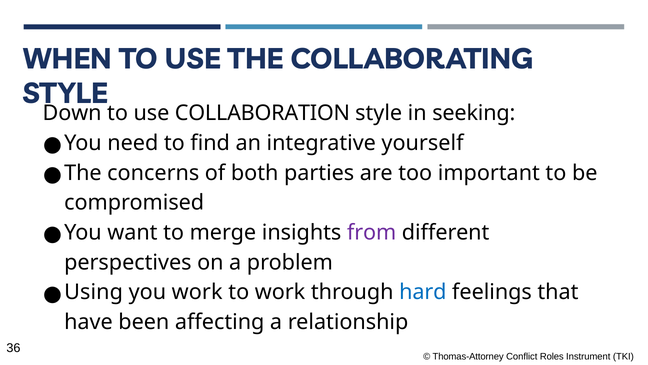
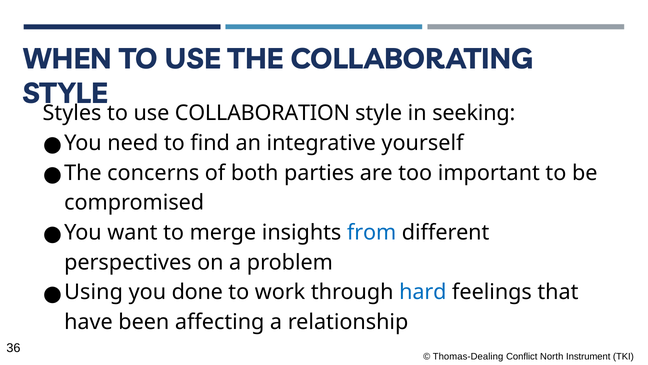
Down: Down -> Styles (72, 113)
from colour: purple -> blue (372, 232)
you work: work -> done (197, 292)
Thomas-Attorney: Thomas-Attorney -> Thomas-Dealing (468, 356)
Roles: Roles -> North (552, 356)
